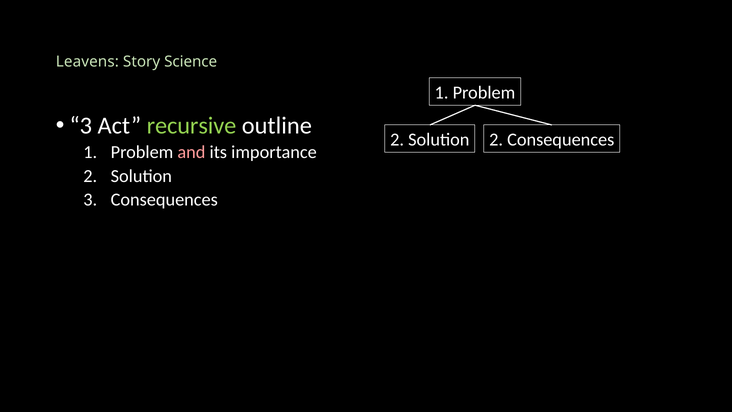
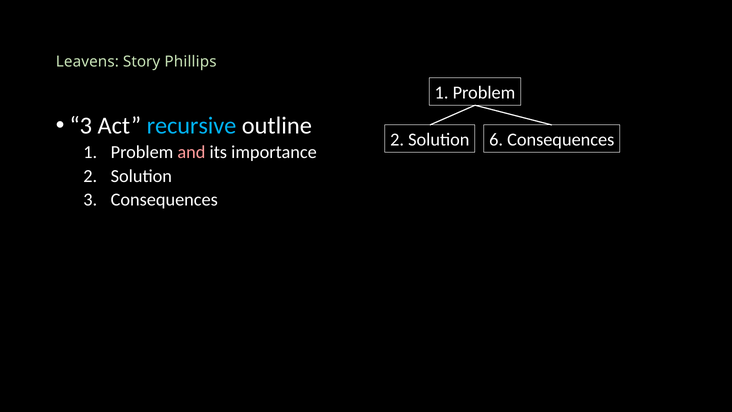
Science: Science -> Phillips (191, 62)
recursive colour: light green -> light blue (192, 125)
Solution 2: 2 -> 6 (496, 140)
